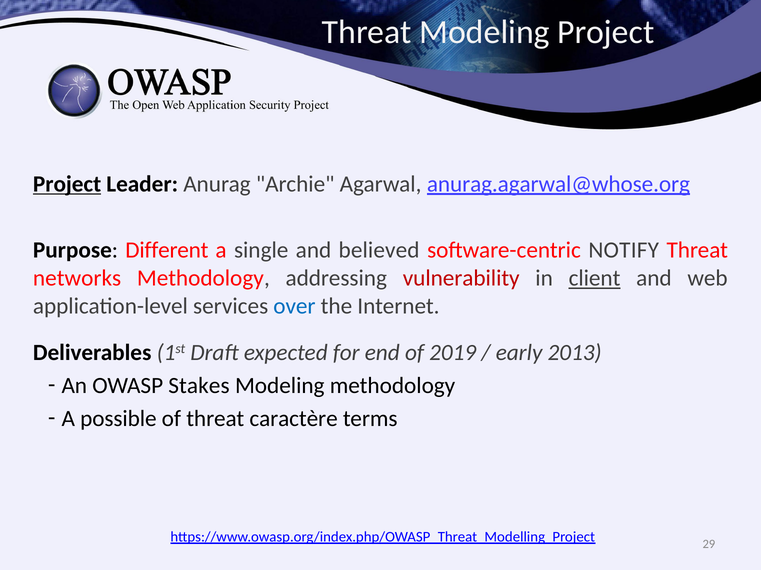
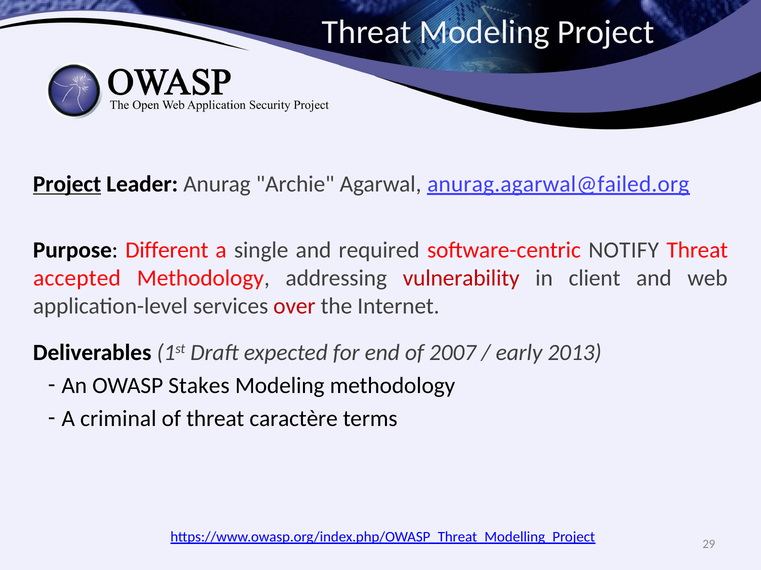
anurag.agarwal@whose.org: anurag.agarwal@whose.org -> anurag.agarwal@failed.org (558, 184)
believed: believed -> required (379, 251)
networks: networks -> accepted (77, 278)
client underline: present -> none (595, 278)
over colour: blue -> red (294, 306)
2019: 2019 -> 2007 (453, 353)
possible: possible -> criminal (118, 419)
